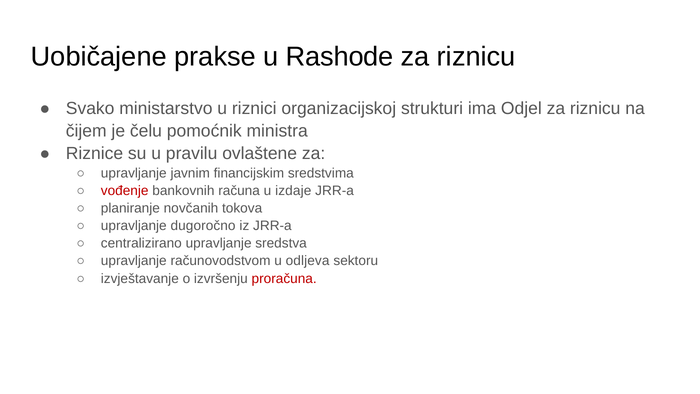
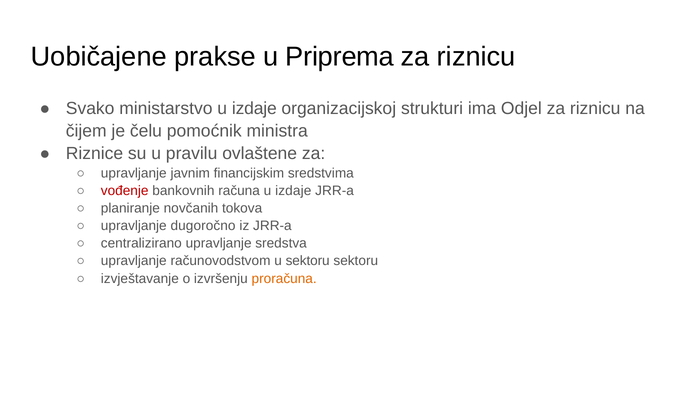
Rashode: Rashode -> Priprema (340, 57)
ministarstvo u riznici: riznici -> izdaje (254, 108)
u odljeva: odljeva -> sektoru (308, 261)
proračuna colour: red -> orange (284, 278)
